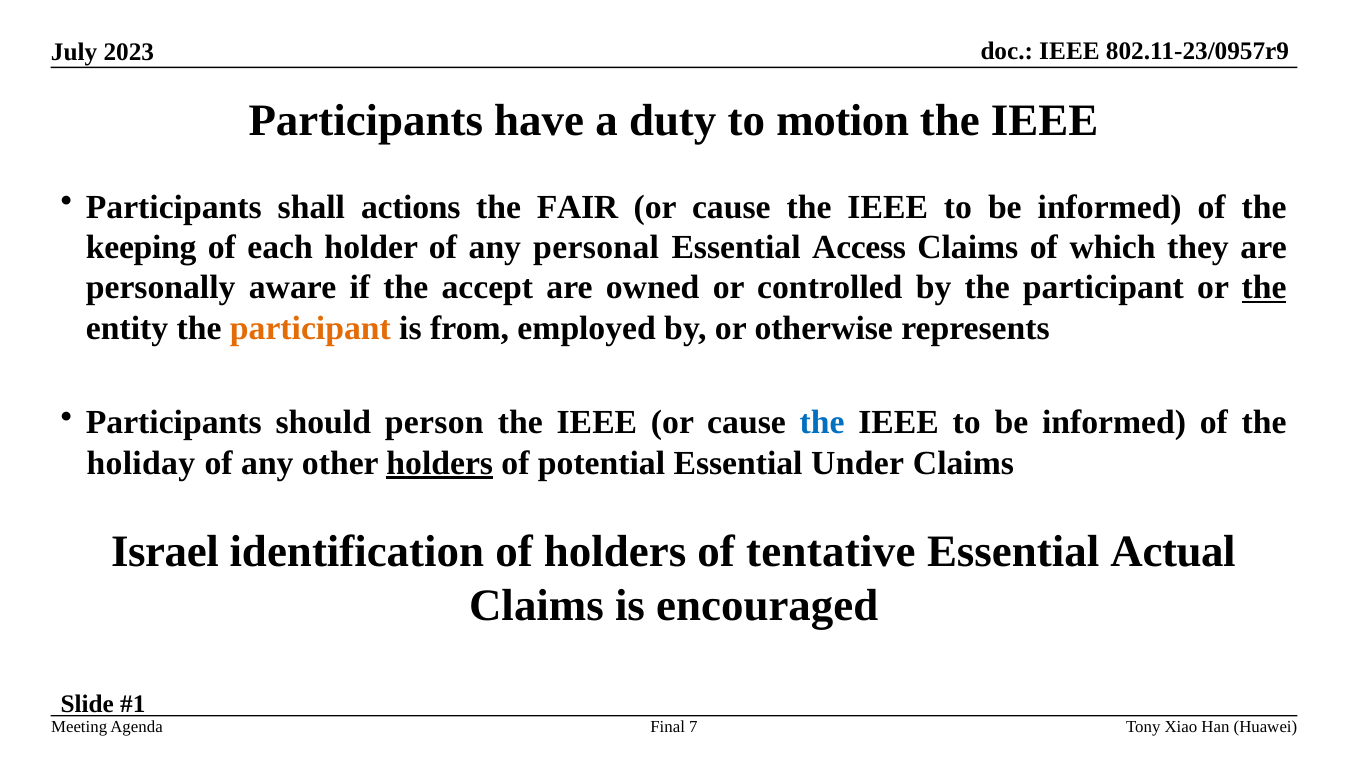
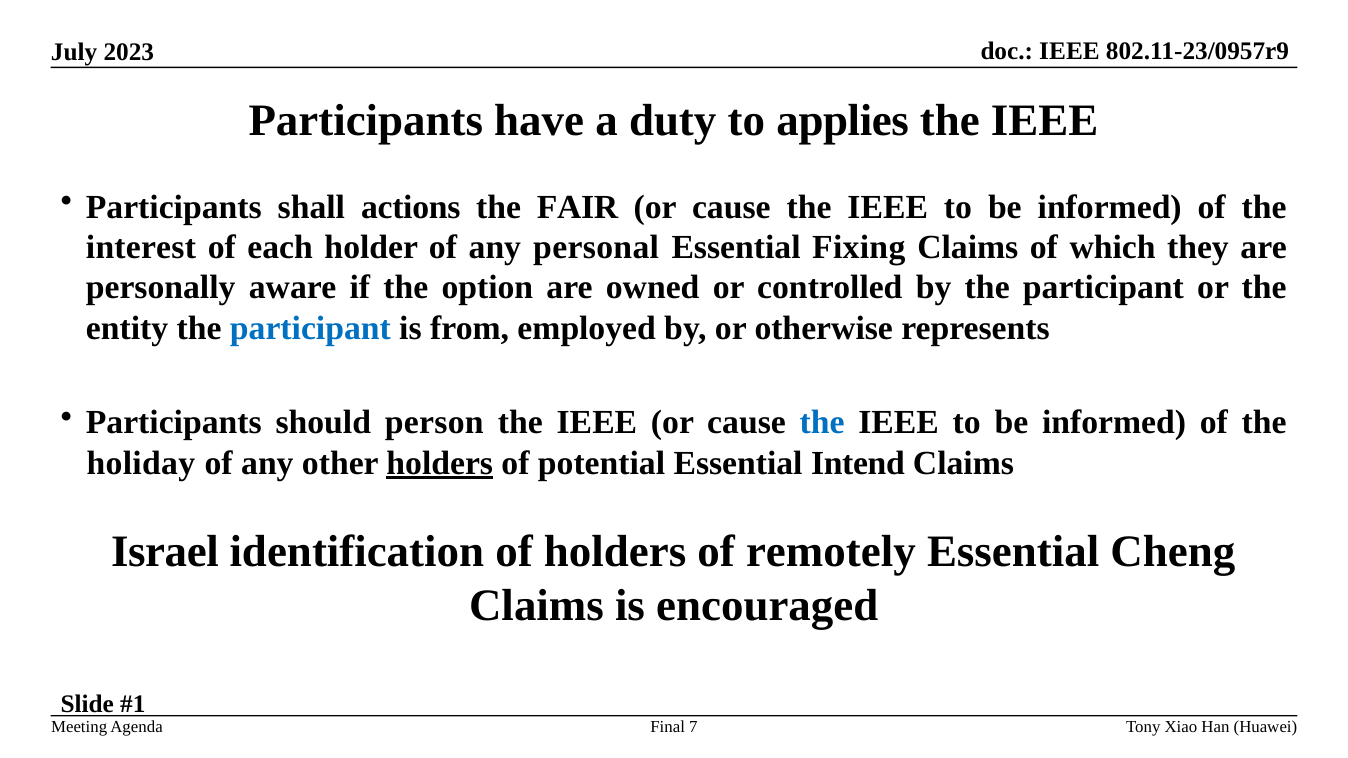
motion: motion -> applies (843, 121)
keeping: keeping -> interest (141, 248)
Access: Access -> Fixing (859, 248)
accept: accept -> option (487, 288)
the underline: present -> none (1264, 288)
participant colour: orange -> blue (310, 328)
Under: Under -> Intend (858, 463)
tentative: tentative -> remotely (831, 552)
Actual: Actual -> Cheng (1173, 552)
